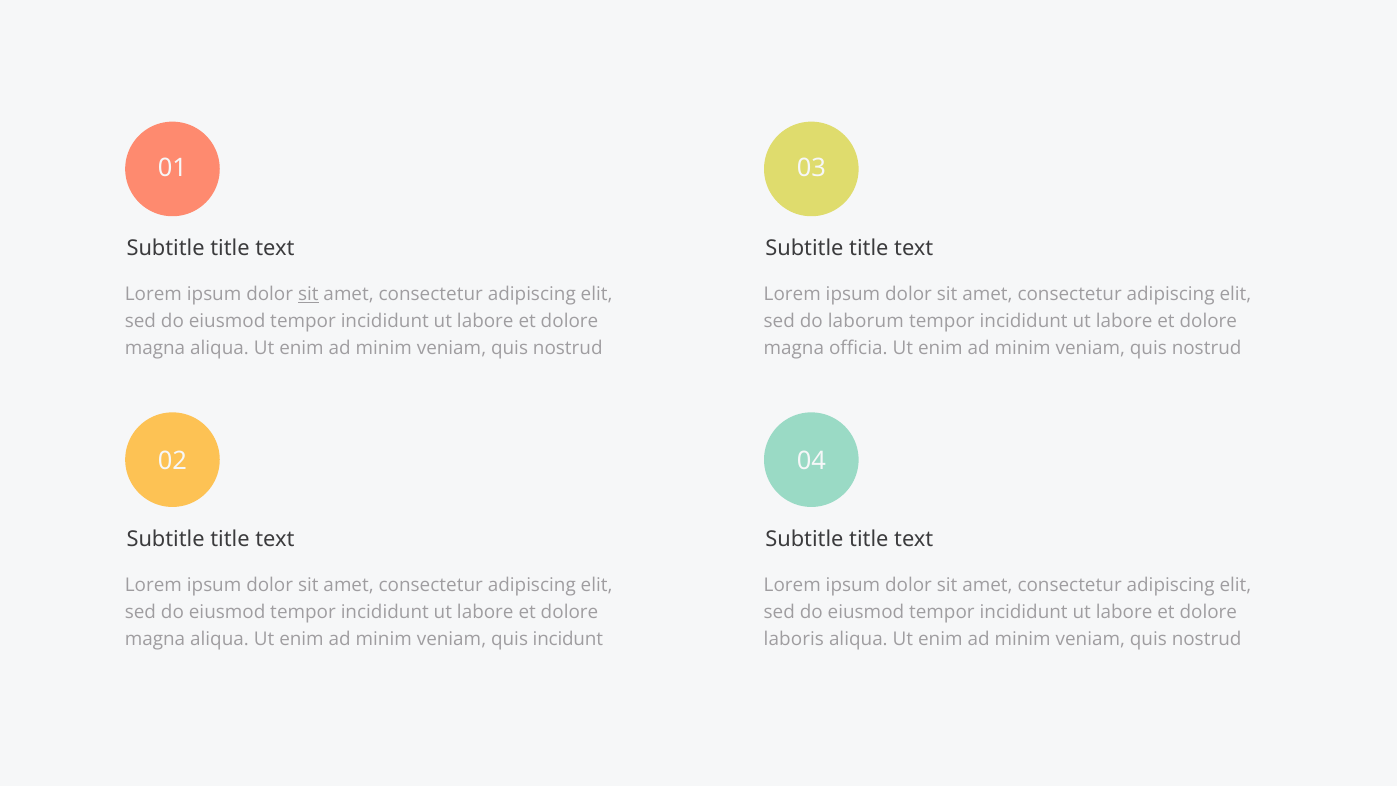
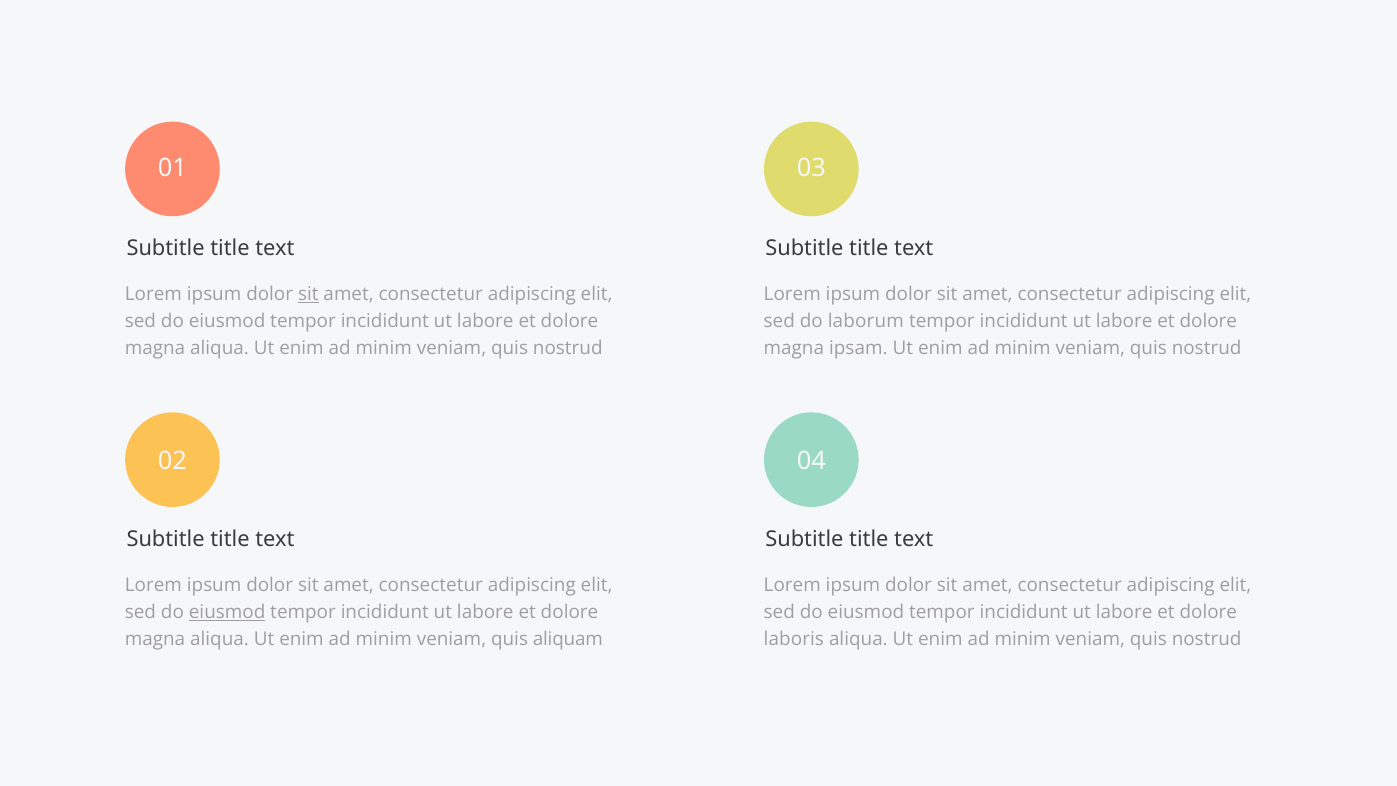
officia: officia -> ipsam (858, 349)
eiusmod underline: none -> present (227, 612)
incidunt: incidunt -> aliquam (568, 639)
